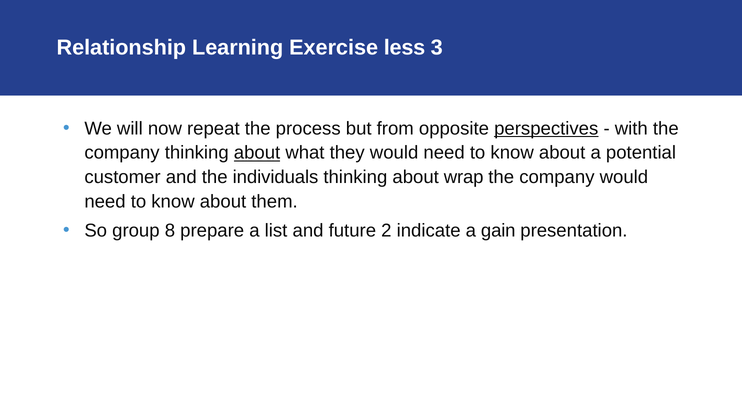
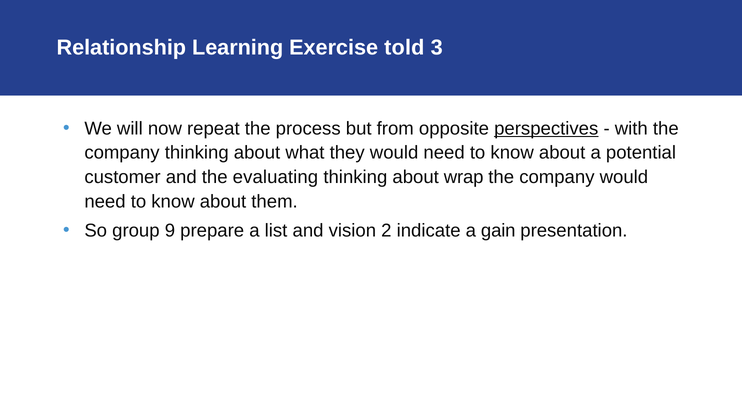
less: less -> told (404, 48)
about underline: present -> none (257, 153)
individuals: individuals -> evaluating (275, 177)
8: 8 -> 9 (170, 231)
future: future -> vision (352, 231)
